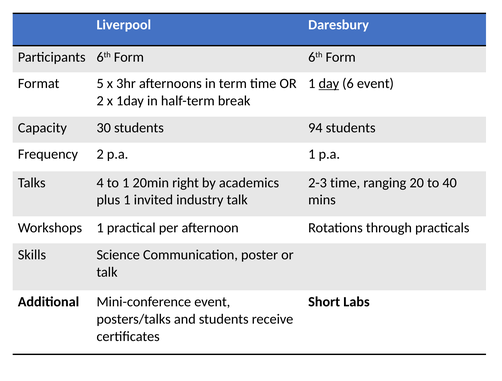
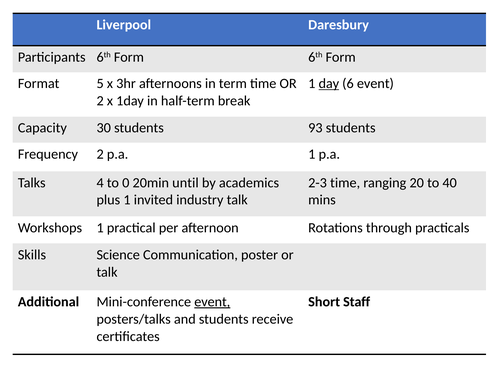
94: 94 -> 93 (315, 128)
to 1: 1 -> 0 (126, 183)
right: right -> until (185, 183)
event underline: none -> present (212, 302)
Labs: Labs -> Staff (357, 302)
